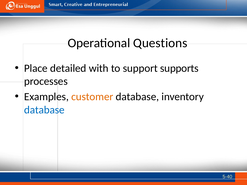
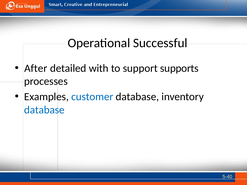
Questions: Questions -> Successful (160, 43)
Place: Place -> After (36, 68)
customer colour: orange -> blue (92, 97)
